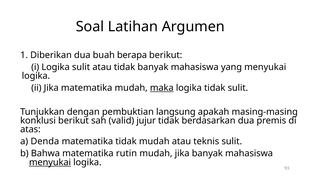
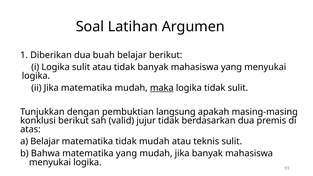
buah berapa: berapa -> belajar (132, 55)
a Denda: Denda -> Belajar (45, 141)
matematika rutin: rutin -> yang (126, 154)
menyukai underline: present -> none (50, 162)
